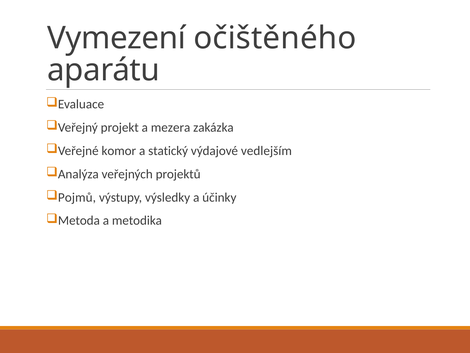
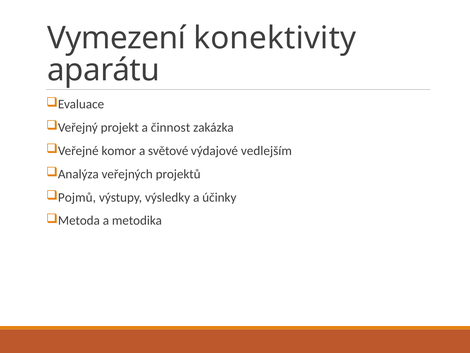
očištěného: očištěného -> konektivity (275, 38)
mezera: mezera -> činnost (171, 127)
statický: statický -> světové (168, 151)
